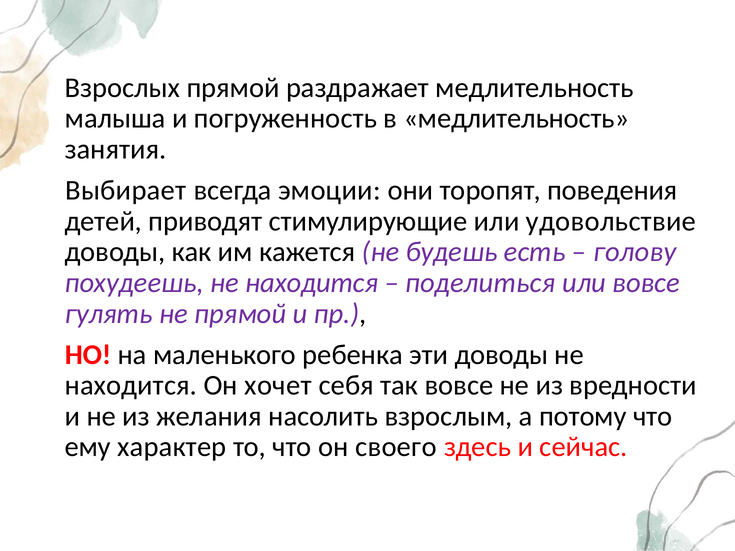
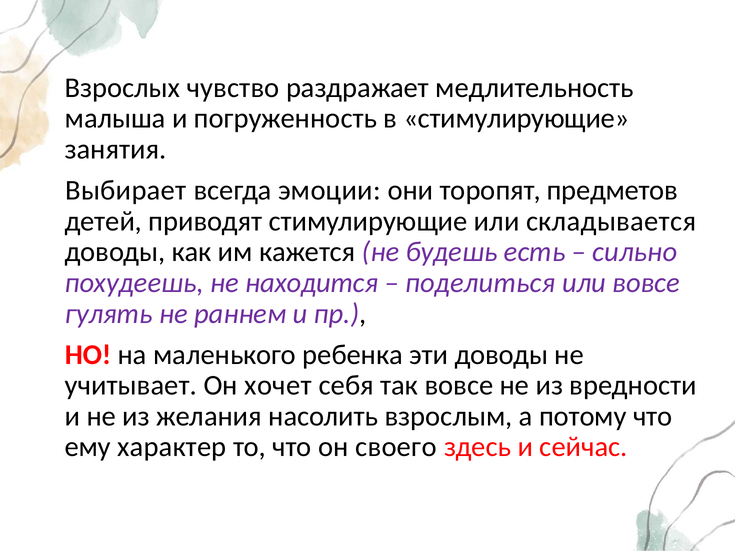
Взрослых прямой: прямой -> чувство (233, 88)
в медлительность: медлительность -> стимулирующие (516, 119)
поведения: поведения -> предметов (612, 190)
удовольствие: удовольствие -> складывается (611, 221)
голову: голову -> сильно (635, 252)
не прямой: прямой -> раннем (240, 314)
находится: находится -> учитывает (131, 386)
